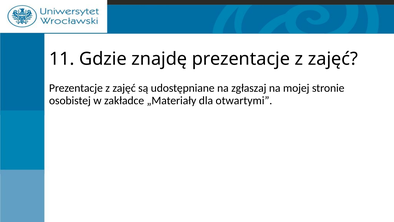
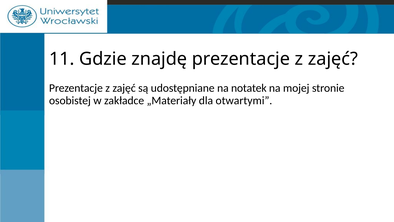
zgłaszaj: zgłaszaj -> notatek (249, 88)
